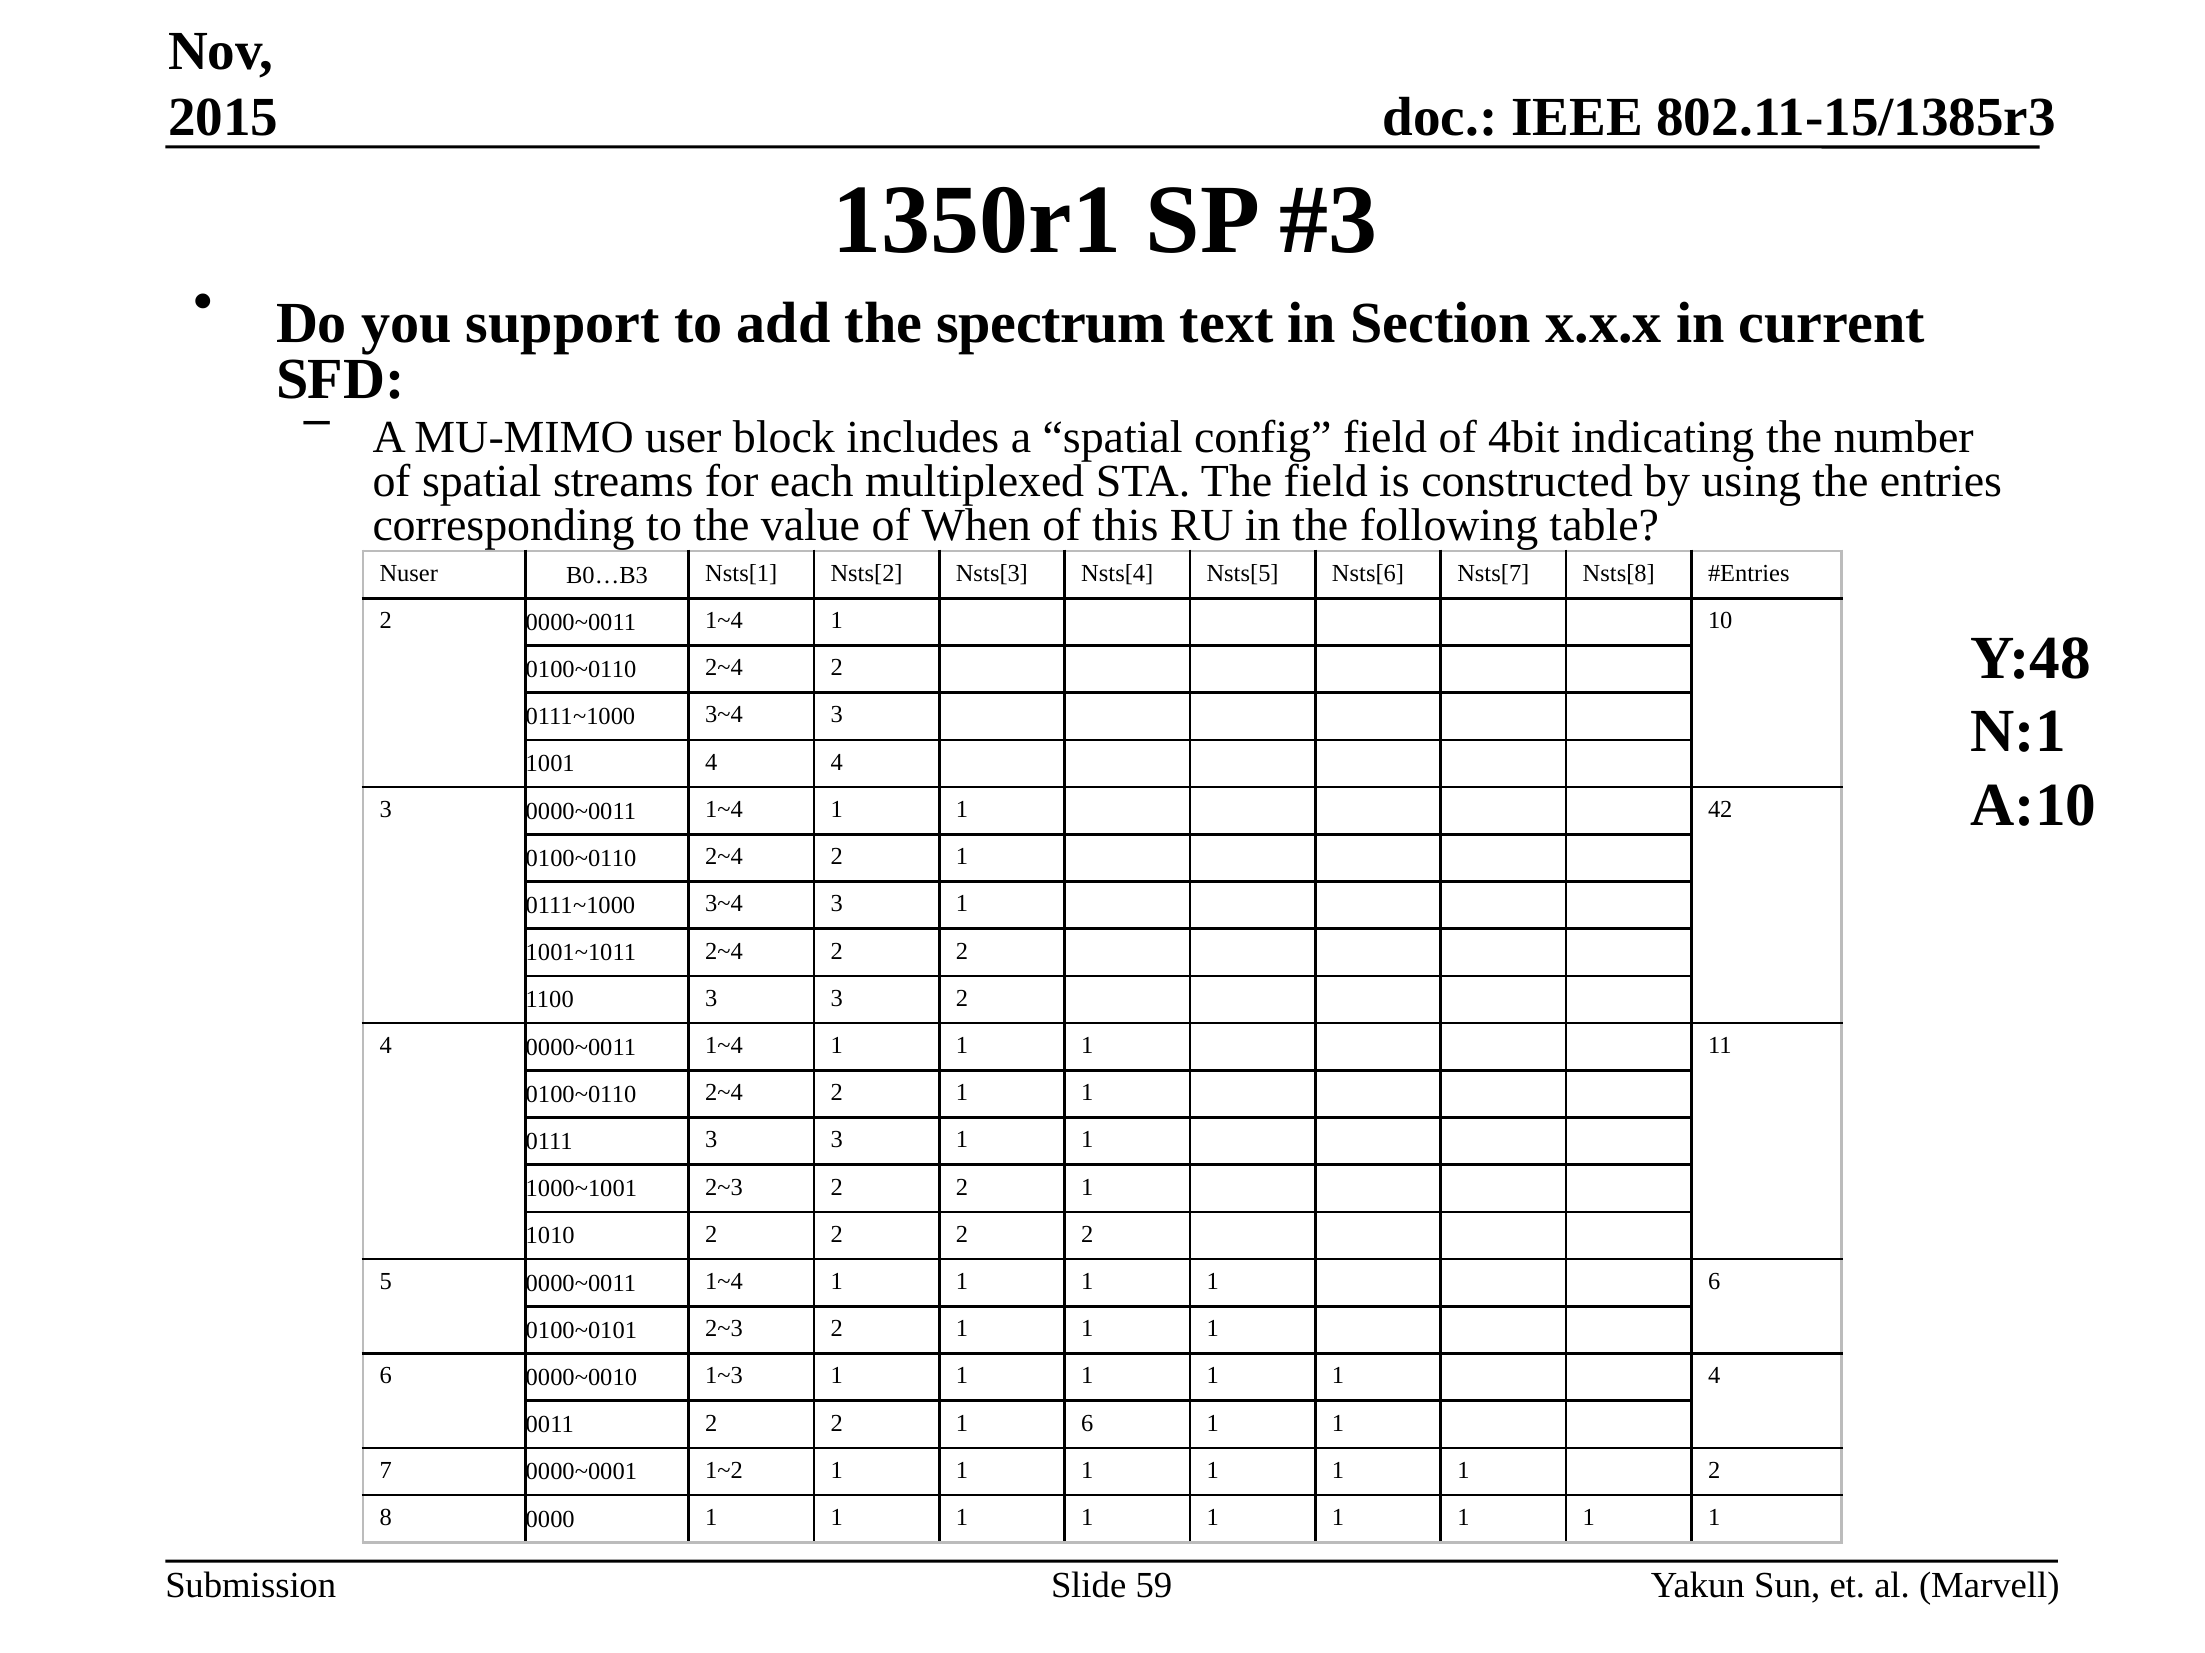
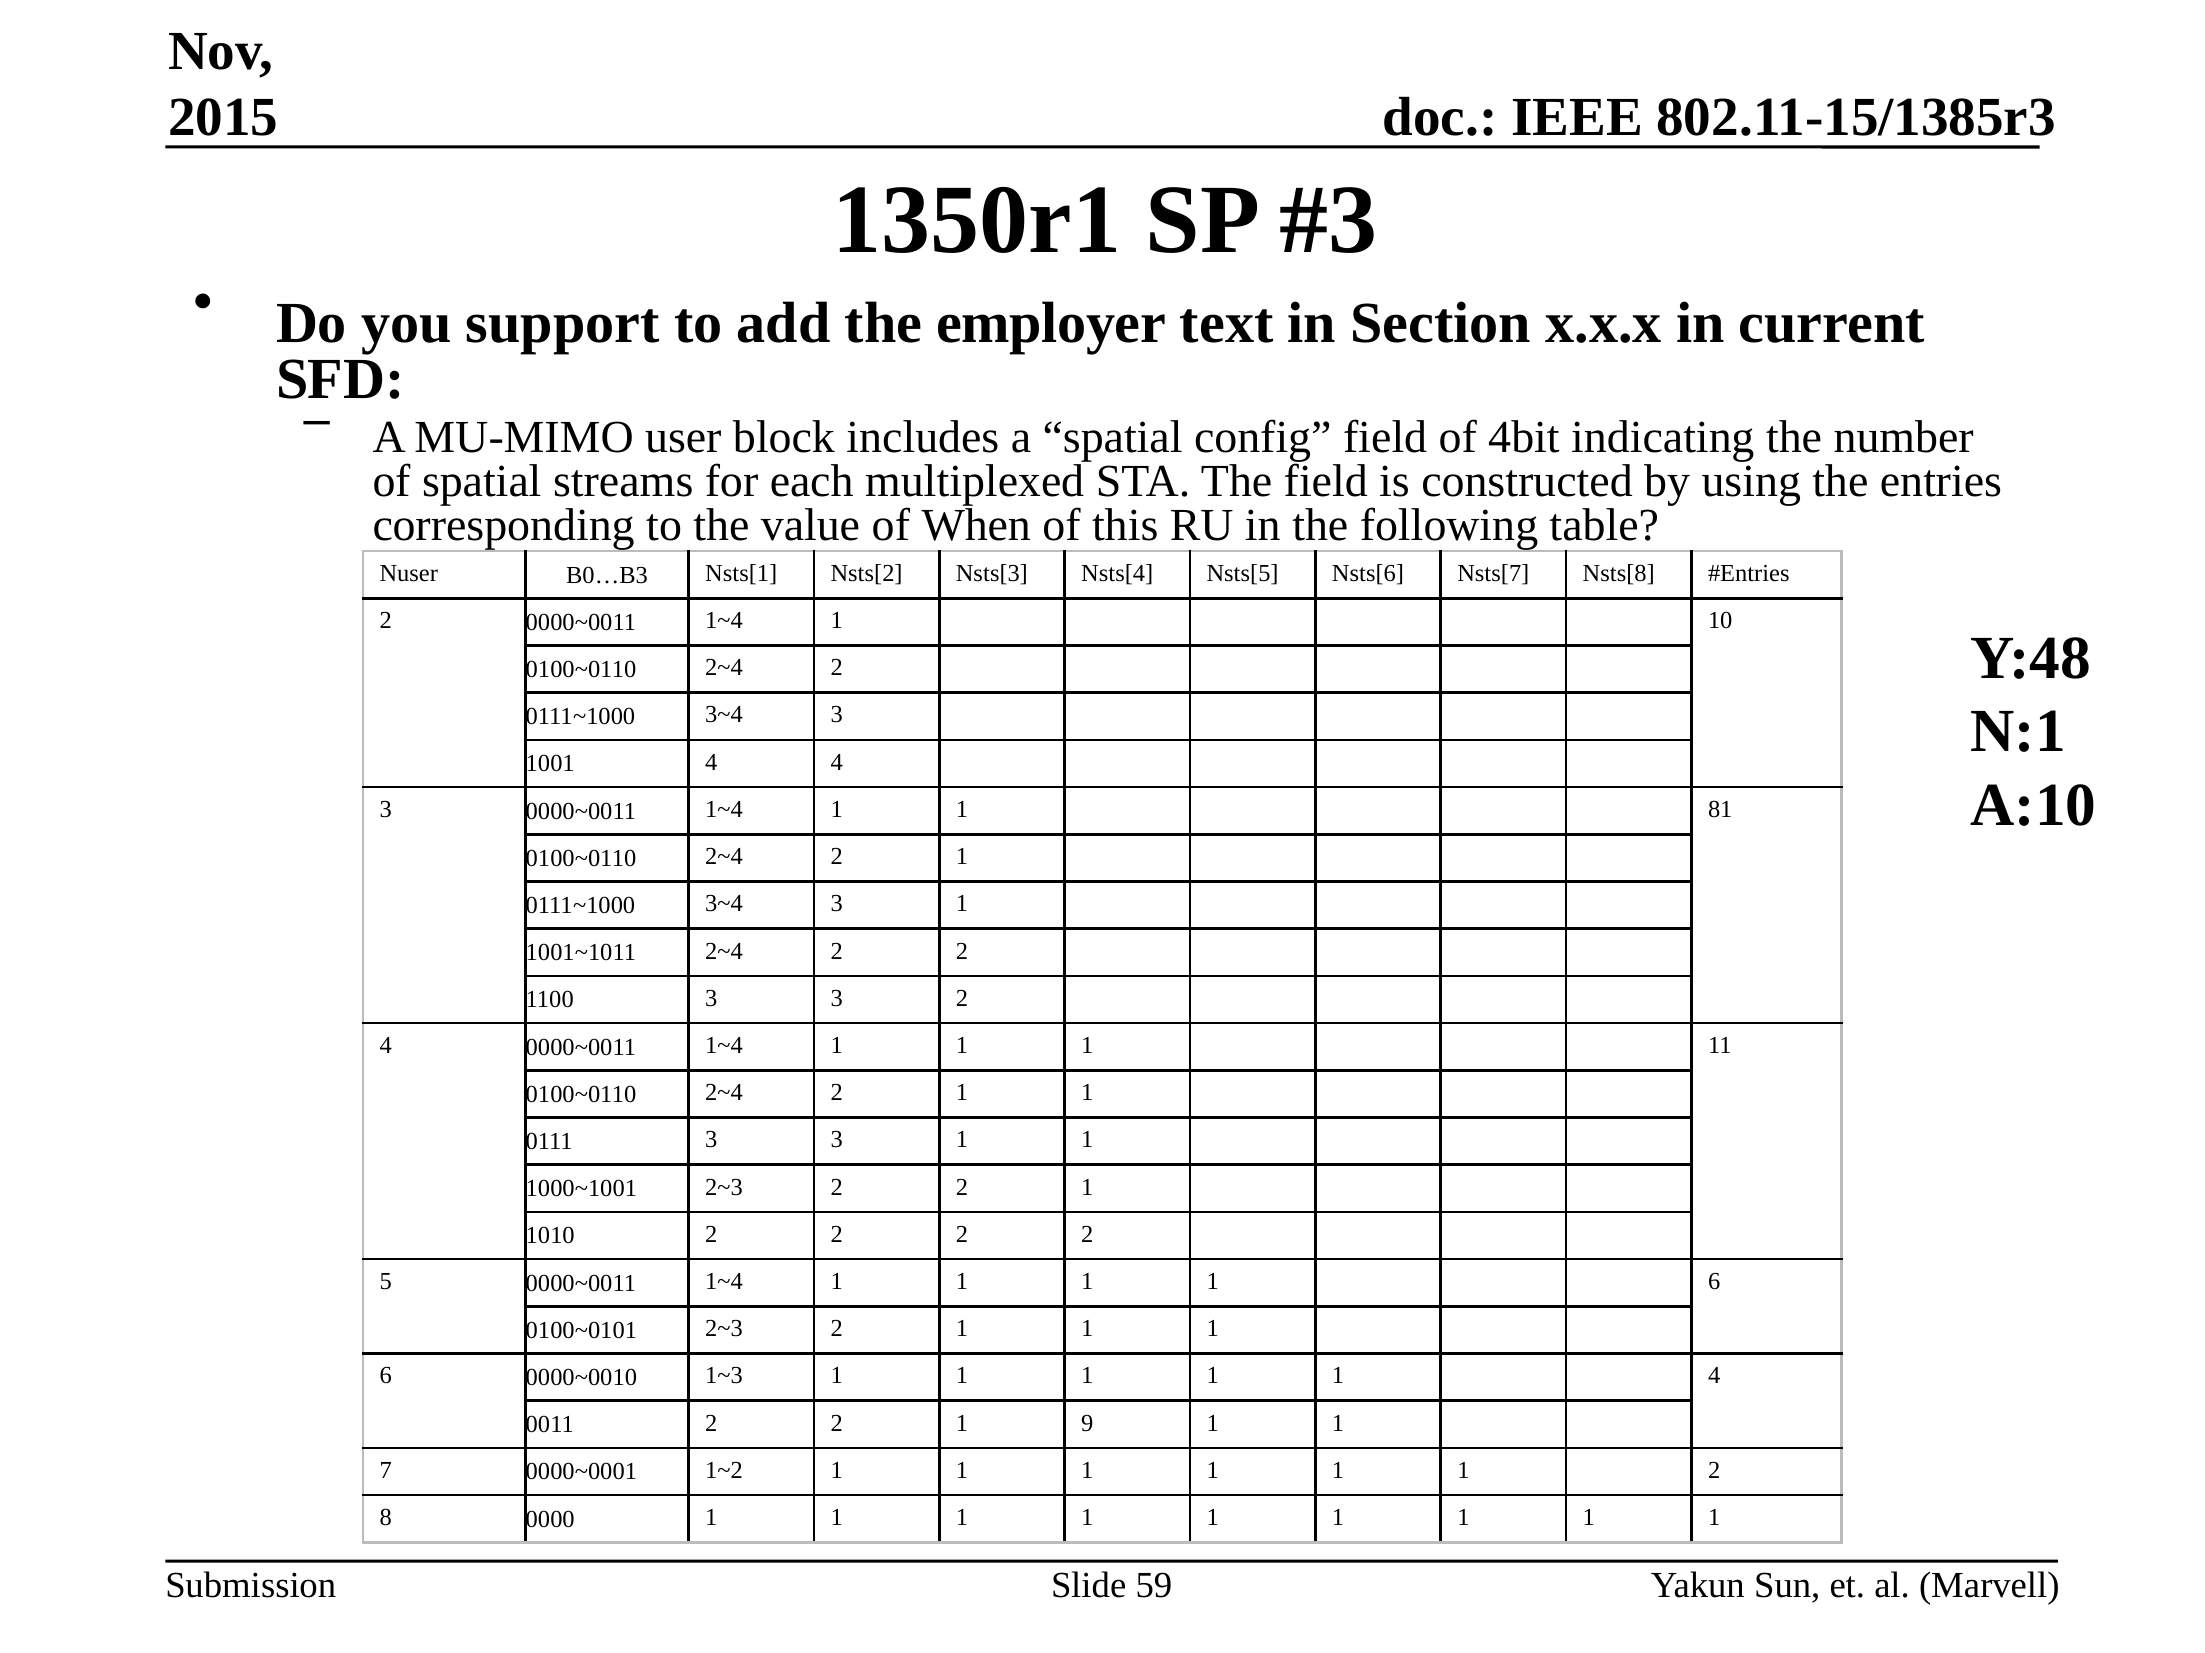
spectrum: spectrum -> employer (1051, 324)
42: 42 -> 81 (1720, 810)
2 1 6: 6 -> 9 (1087, 1424)
